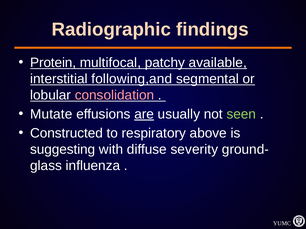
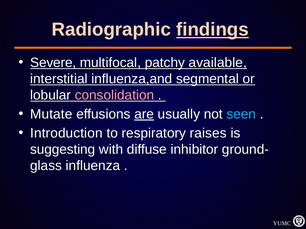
findings underline: none -> present (212, 30)
Protein: Protein -> Severe (53, 63)
following,and: following,and -> influenza,and (132, 79)
seen colour: light green -> light blue (241, 114)
Constructed: Constructed -> Introduction (66, 133)
above: above -> raises (208, 133)
severity: severity -> inhibitor (194, 150)
